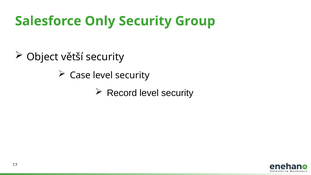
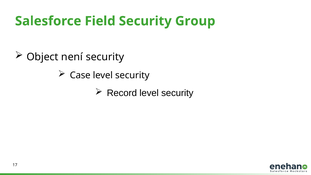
Only: Only -> Field (100, 21)
větší: větší -> není (72, 57)
